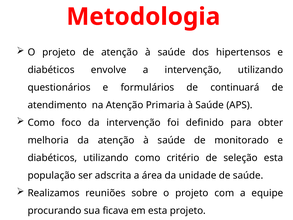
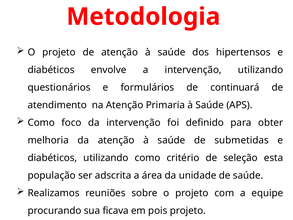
monitorado: monitorado -> submetidas (242, 140)
em esta: esta -> pois (158, 210)
